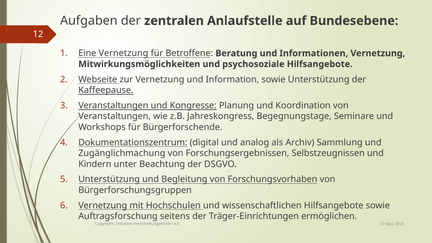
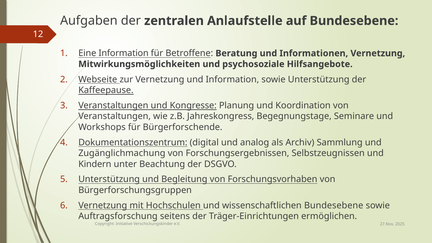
Eine Vernetzung: Vernetzung -> Information (124, 53)
wissenschaftlichen Hilfsangebote: Hilfsangebote -> Bundesebene (334, 205)
